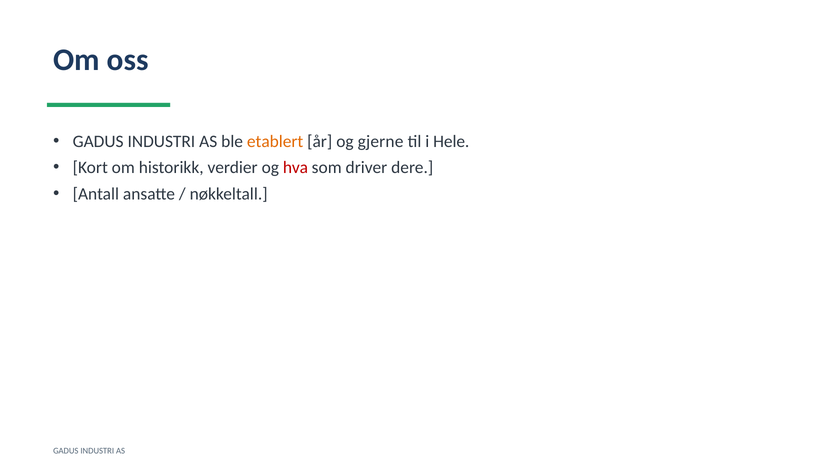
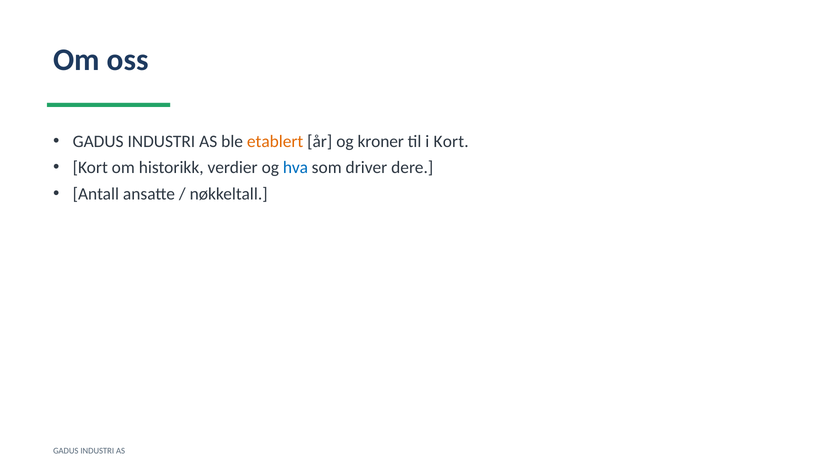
gjerne: gjerne -> kroner (381, 141)
i Hele: Hele -> Kort (451, 141)
hva colour: red -> blue (295, 168)
